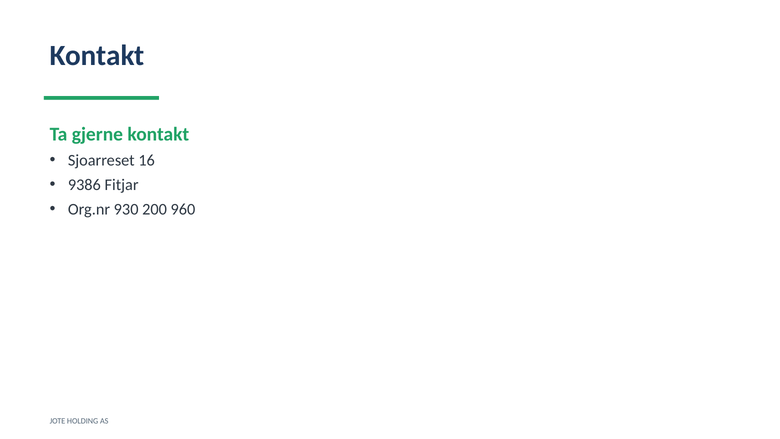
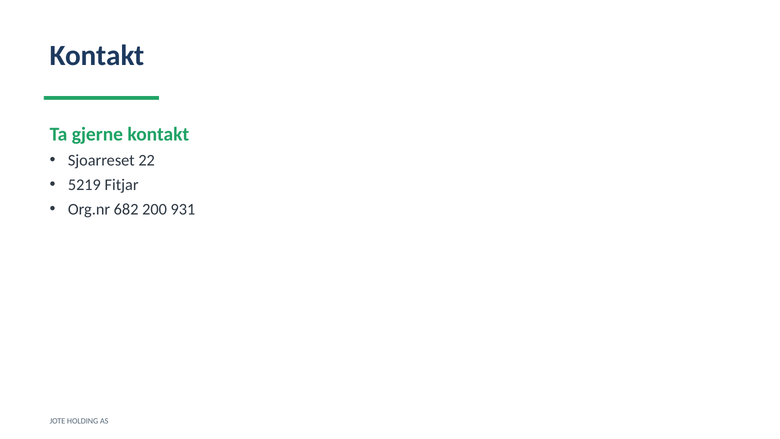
16: 16 -> 22 (147, 160)
9386: 9386 -> 5219 (84, 185)
930: 930 -> 682 (126, 209)
960: 960 -> 931 (183, 209)
